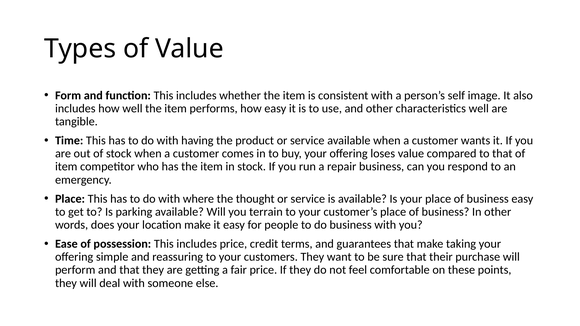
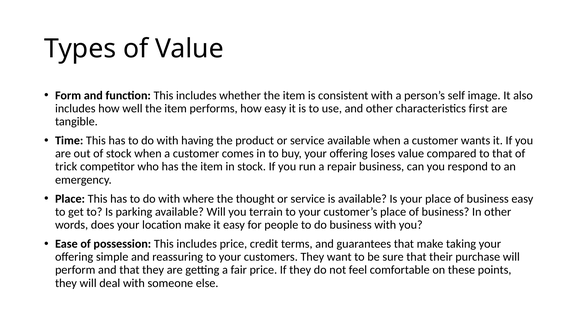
characteristics well: well -> first (479, 109)
item: item -> trick (66, 167)
